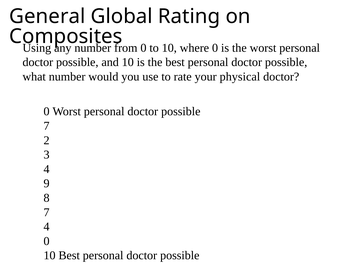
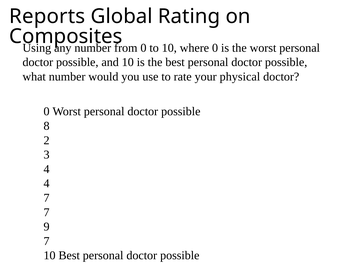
General: General -> Reports (47, 16)
7: 7 -> 8 (47, 126)
9: 9 -> 4 (47, 183)
8: 8 -> 7 (47, 198)
4: 4 -> 9 (47, 227)
0: 0 -> 7 (47, 241)
